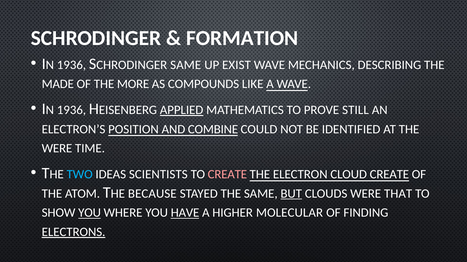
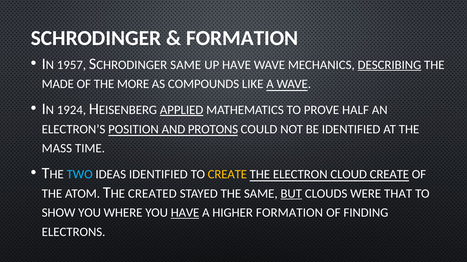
1936: 1936 -> 1957 (71, 65)
UP EXIST: EXIST -> HAVE (237, 65)
DESCRIBING underline: none -> present (389, 65)
1936: 1936 -> 1924 (71, 110)
STILL: STILL -> HALF (356, 110)
COMBINE: COMBINE -> PROTONS (213, 130)
WERE: WERE -> MASS (57, 149)
IDEAS SCIENTISTS: SCIENTISTS -> IDENTIFIED (158, 175)
CREATE colour: pink -> yellow (227, 175)
BECAUSE: BECAUSE -> CREATED (152, 194)
YOU underline: present -> none (90, 213)
HIGHER MOLECULAR: MOLECULAR -> FORMATION (290, 213)
ELECTRONS underline: present -> none (74, 233)
